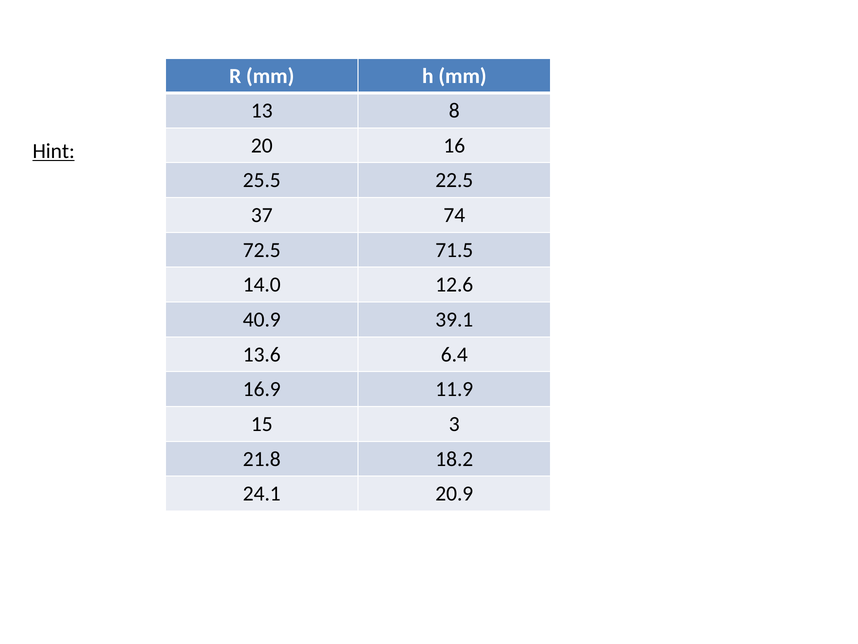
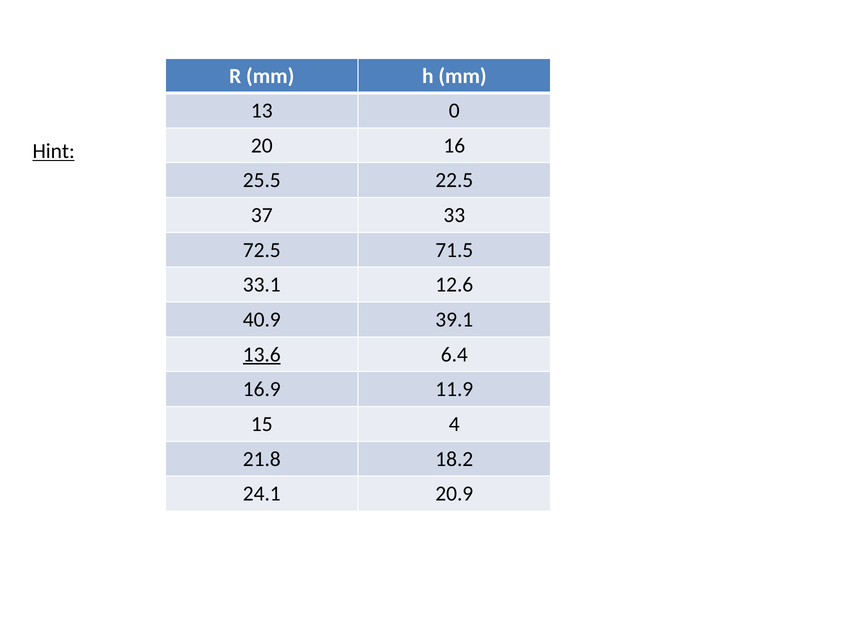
8: 8 -> 0 (454, 111)
74: 74 -> 33 (454, 215)
14.0: 14.0 -> 33.1 (262, 285)
13.6 underline: none -> present (262, 354)
3: 3 -> 4 (454, 424)
